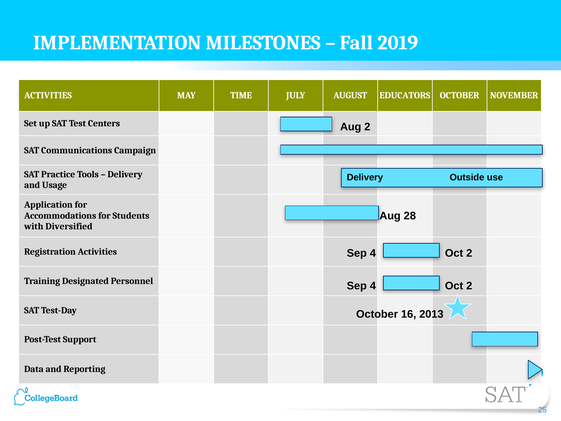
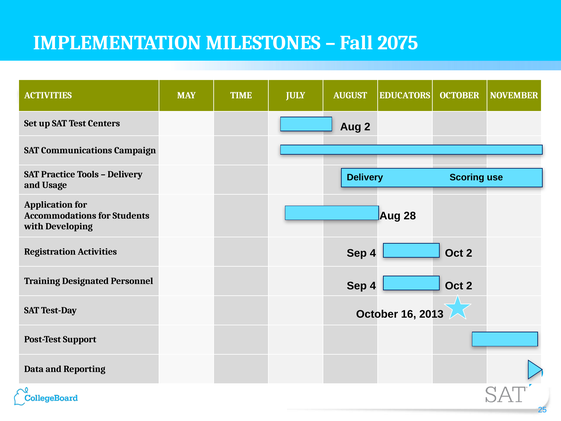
2019: 2019 -> 2075 (398, 43)
Outside: Outside -> Scoring (467, 177)
Diversified: Diversified -> Developing (69, 226)
